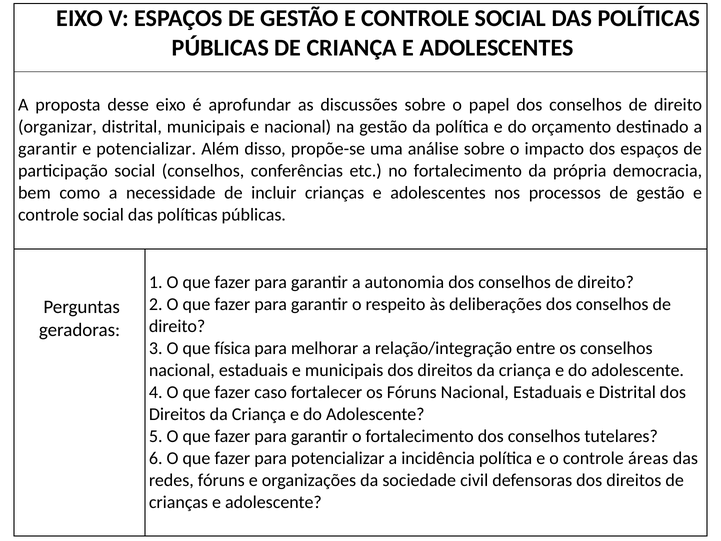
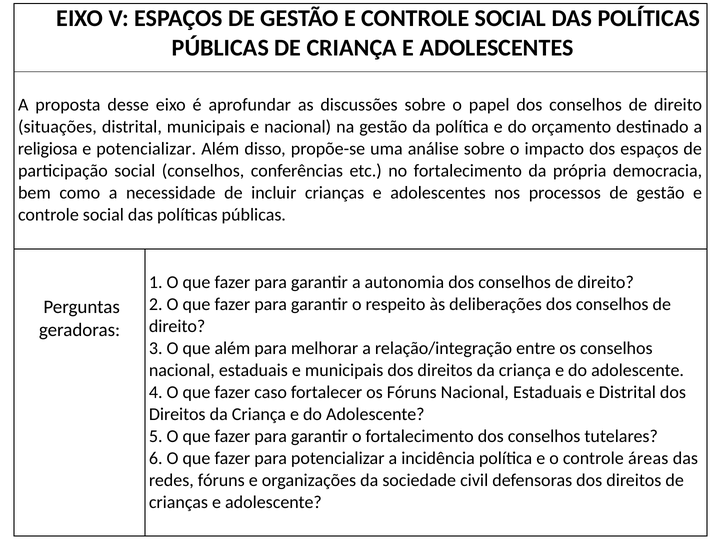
organizar: organizar -> situações (57, 127)
garantir: garantir -> religiosa (48, 149)
que física: física -> além (232, 348)
